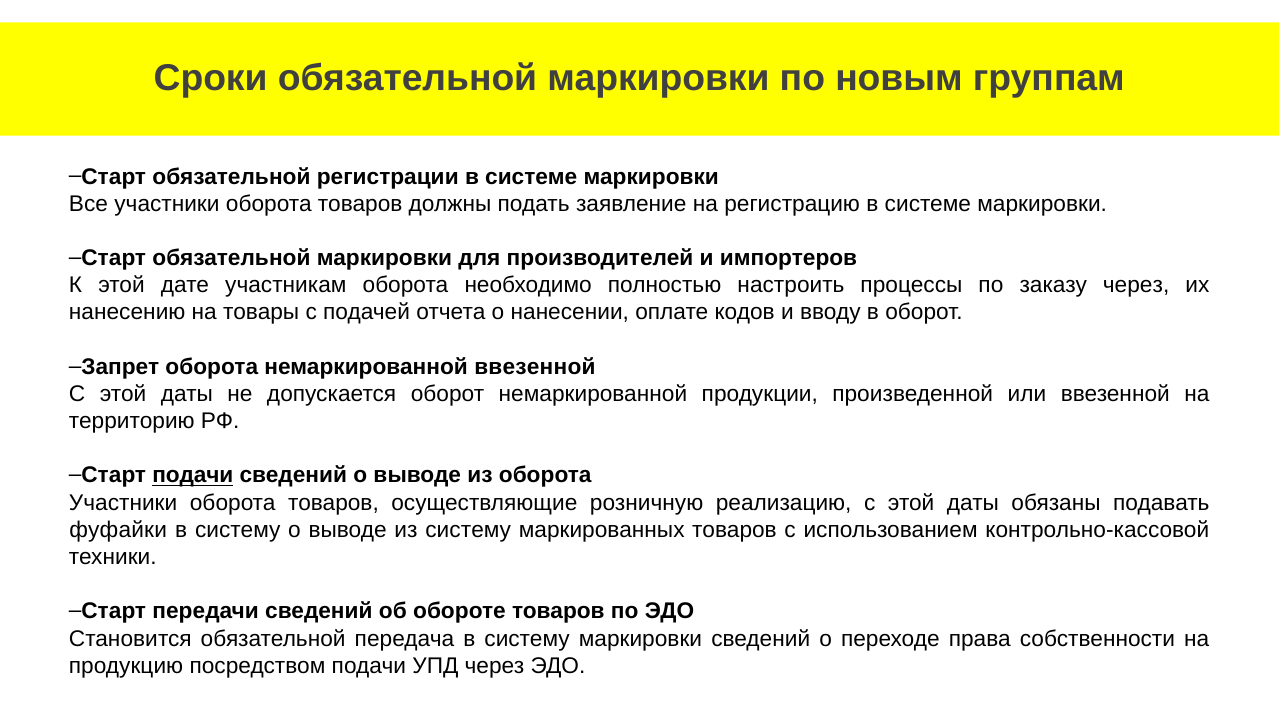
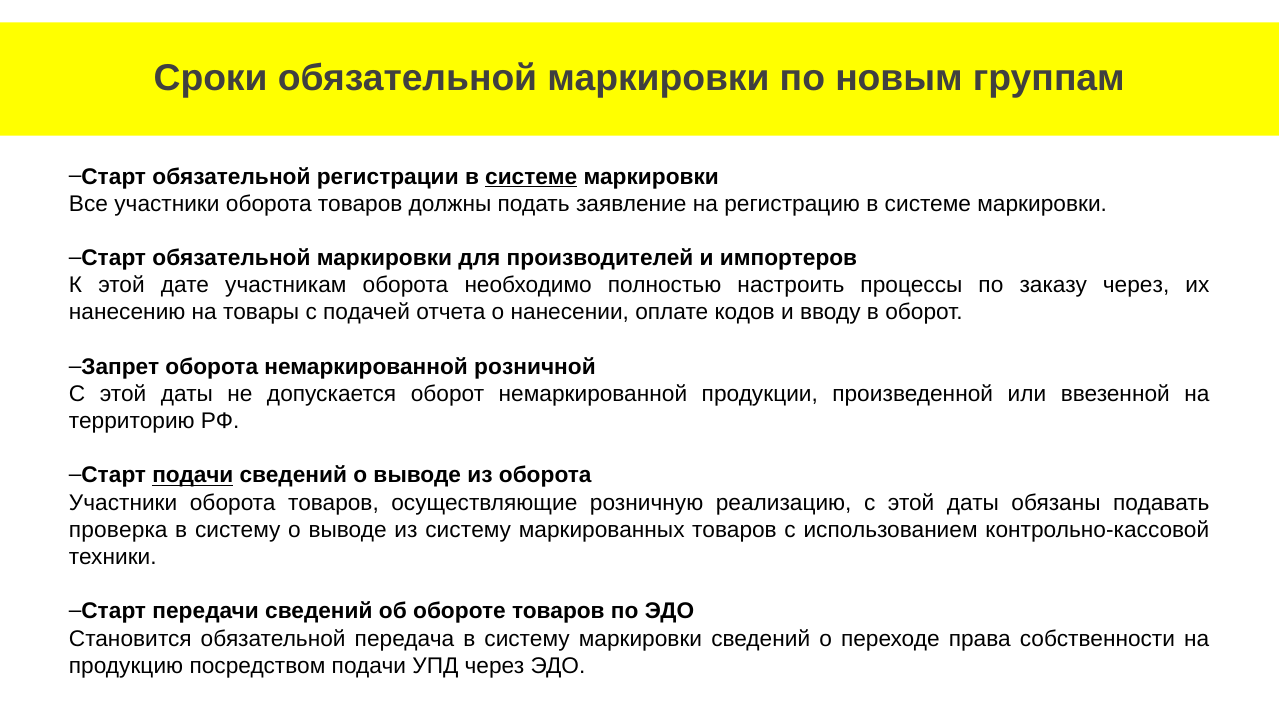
системе underline: none -> present (531, 177)
немаркированной ввезенной: ввезенной -> розничной (535, 367)
фуфайки: фуфайки -> проверка (118, 530)
